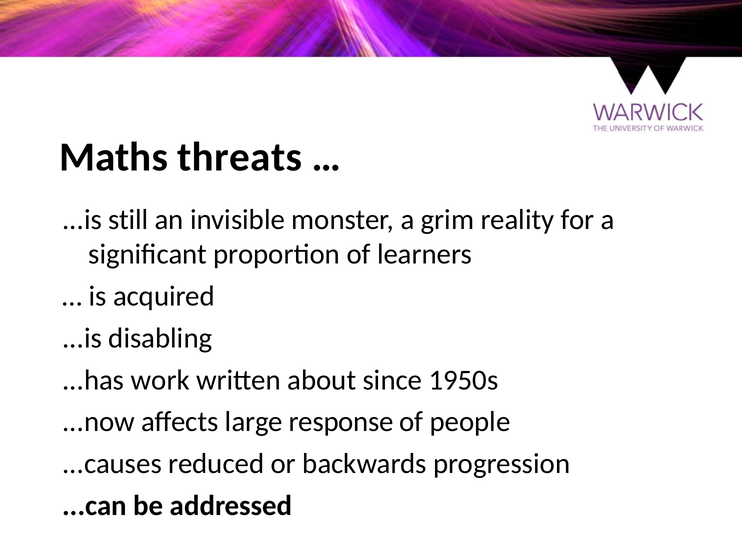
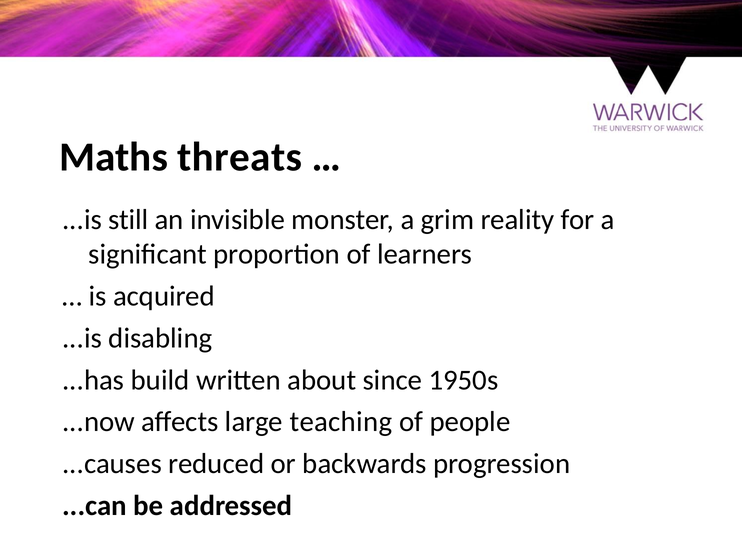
work: work -> build (160, 380)
response: response -> teaching (341, 422)
